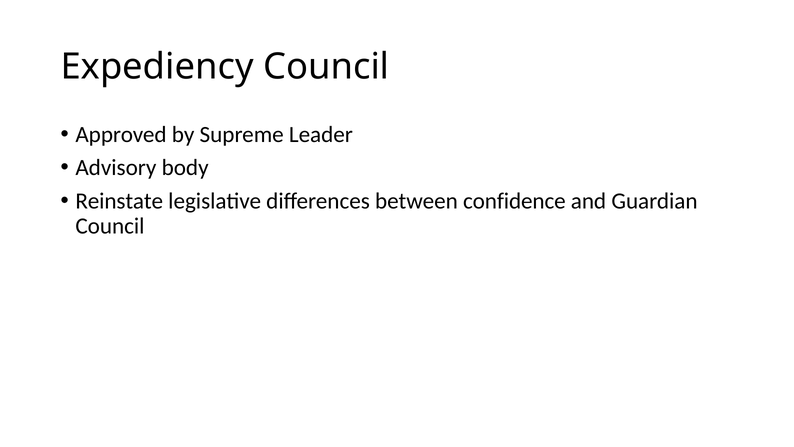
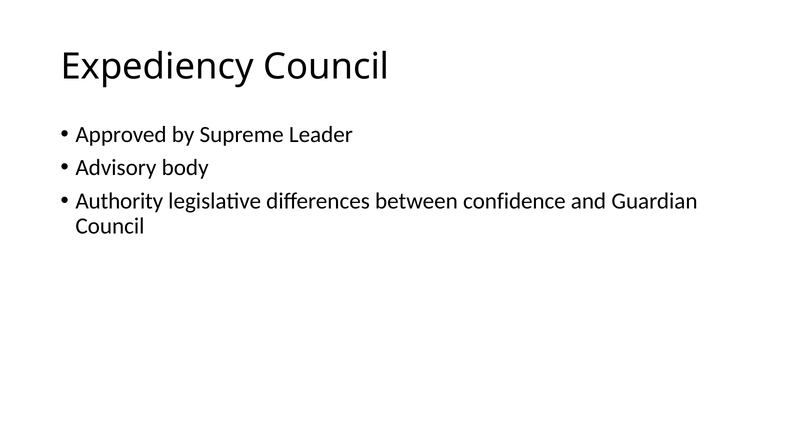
Reinstate: Reinstate -> Authority (119, 201)
